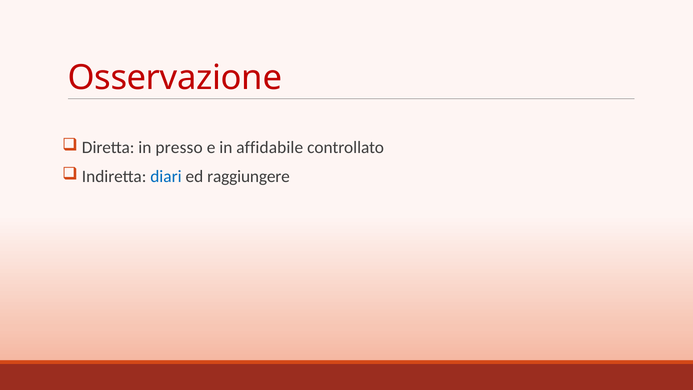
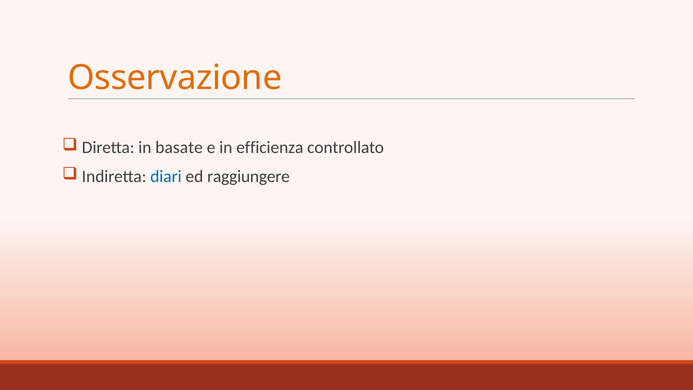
Osservazione colour: red -> orange (175, 78)
presso: presso -> basate (179, 148)
affidabile: affidabile -> efficienza (270, 148)
